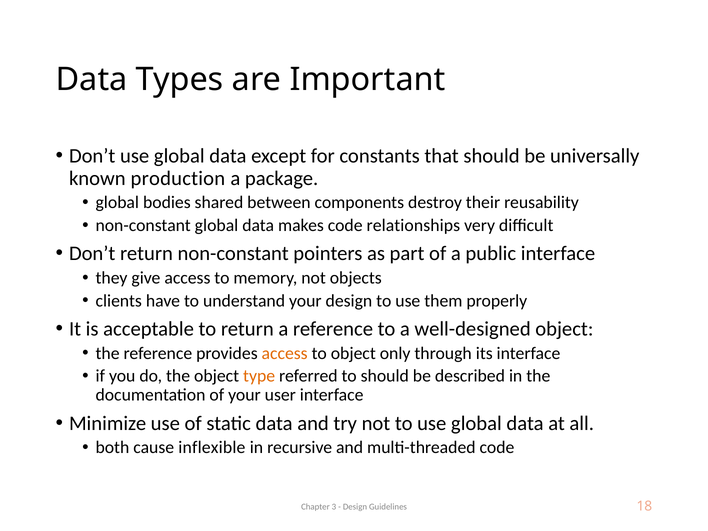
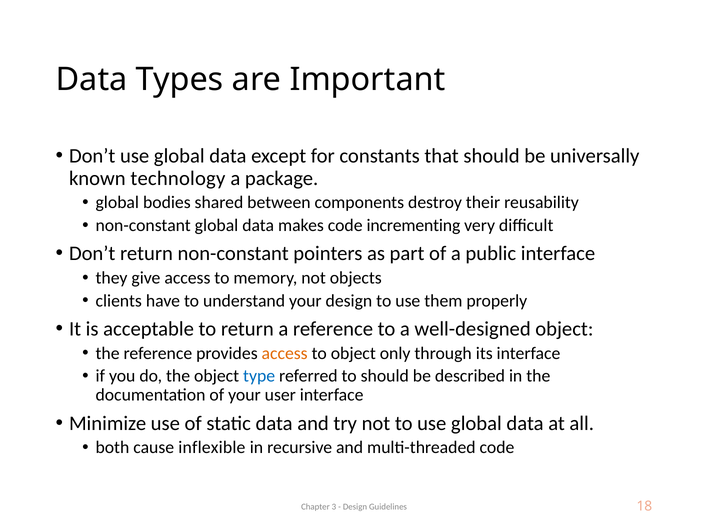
production: production -> technology (178, 178)
relationships: relationships -> incrementing (413, 225)
type colour: orange -> blue (259, 376)
